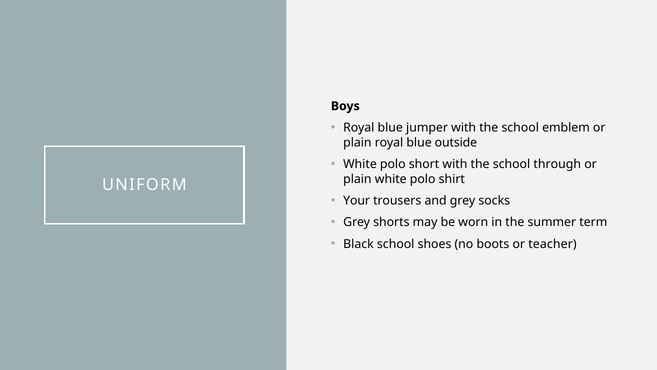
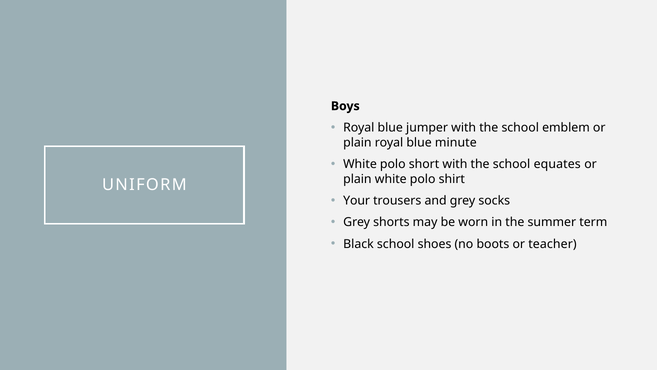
outside: outside -> minute (456, 142)
through: through -> equates (557, 164)
